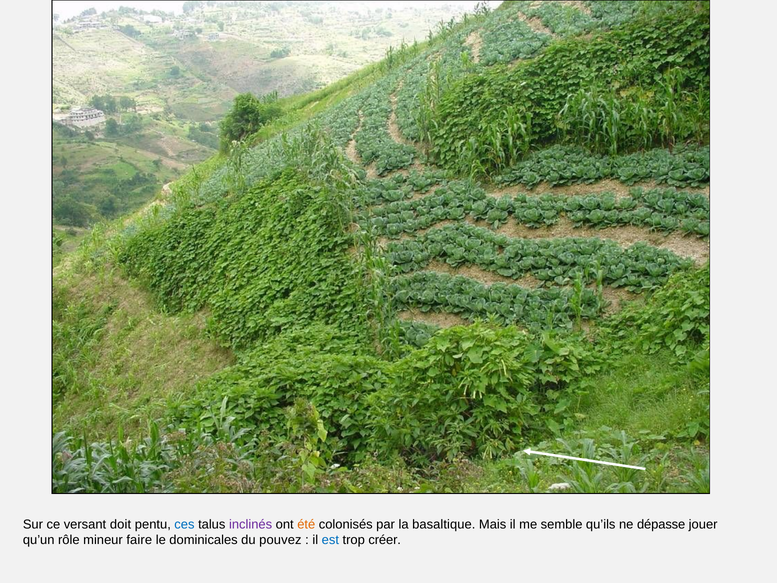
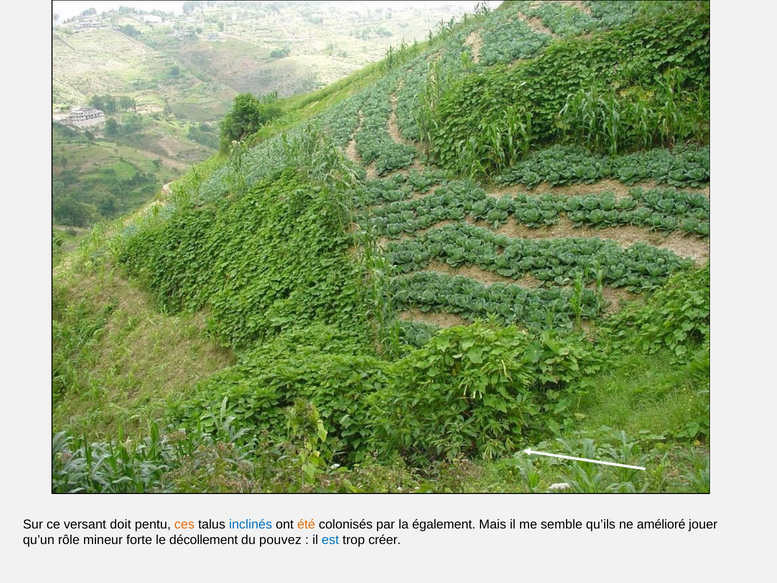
ces colour: blue -> orange (184, 524)
inclinés colour: purple -> blue (251, 524)
basaltique: basaltique -> également (444, 524)
dépasse: dépasse -> amélioré (661, 524)
faire: faire -> forte (139, 540)
dominicales: dominicales -> décollement (204, 540)
